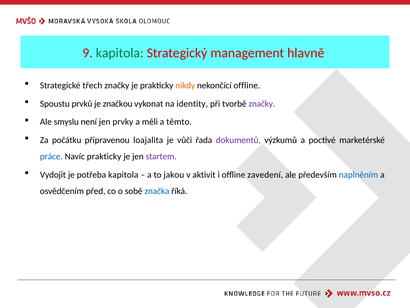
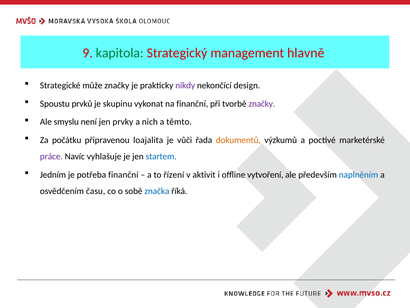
třech: třech -> může (92, 85)
nikdy colour: orange -> purple (185, 85)
nekončící offline: offline -> design (247, 85)
značkou: značkou -> skupinu (118, 104)
na identity: identity -> finanční (192, 104)
měli: měli -> nich (150, 122)
dokumentů colour: purple -> orange (238, 140)
práce colour: blue -> purple (51, 156)
Navíc prakticky: prakticky -> vyhlašuje (104, 156)
startem colour: purple -> blue (161, 156)
Vydojit: Vydojit -> Jedním (53, 174)
potřeba kapitola: kapitola -> finanční (123, 174)
jakou: jakou -> řízení (174, 174)
zavedení: zavedení -> vytvoření (265, 174)
před: před -> času (96, 191)
